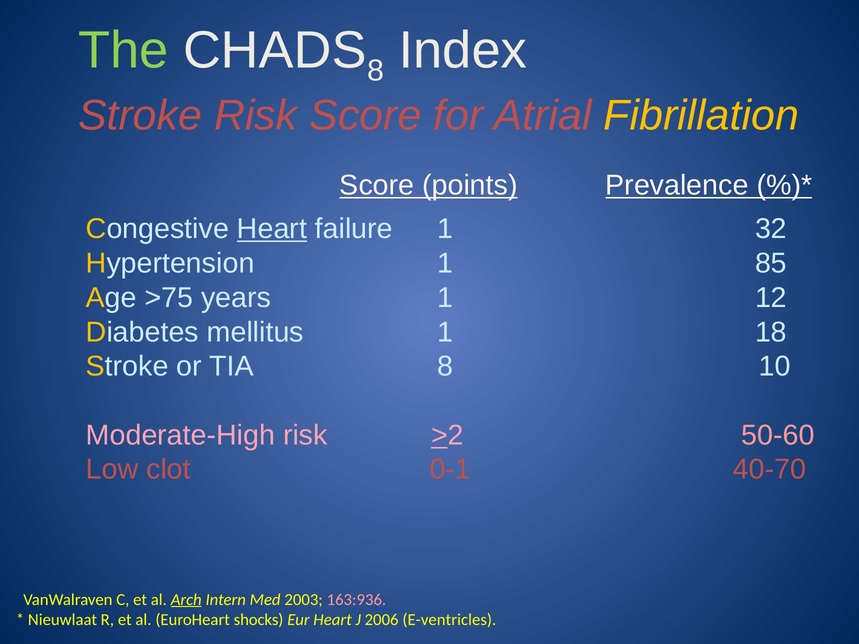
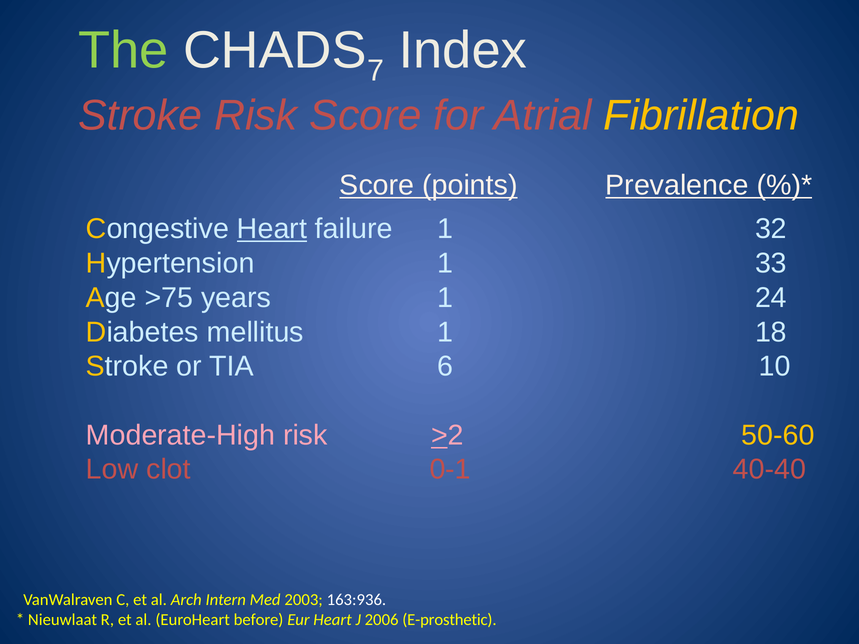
8: 8 -> 7 (376, 71)
85: 85 -> 33 (771, 263)
12: 12 -> 24 (771, 298)
TIA 8: 8 -> 6 (445, 367)
50-60 colour: pink -> yellow (778, 435)
40-70: 40-70 -> 40-40 (769, 470)
Arch underline: present -> none (186, 600)
163:936 colour: pink -> white (356, 600)
shocks: shocks -> before (259, 620)
E-ventricles: E-ventricles -> E-prosthetic (449, 620)
